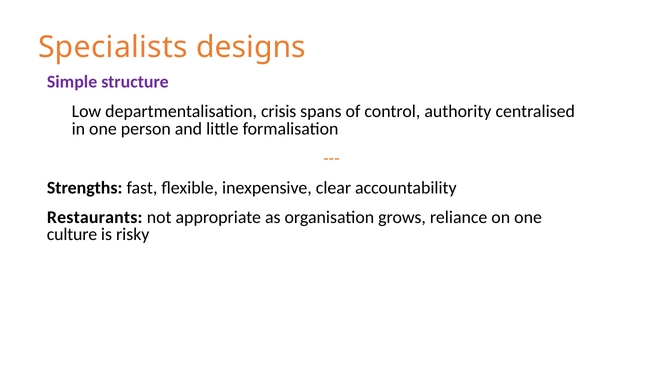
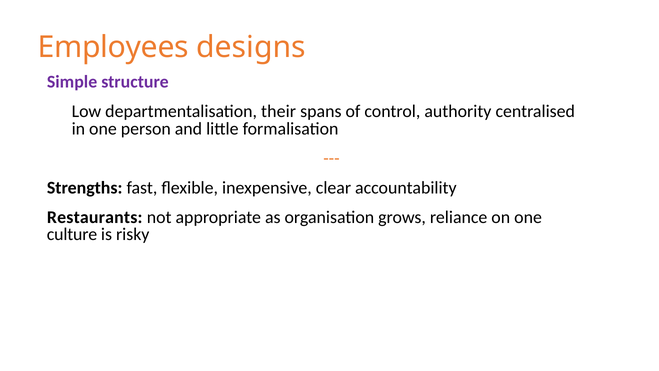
Specialists: Specialists -> Employees (113, 47)
crisis: crisis -> their (279, 111)
